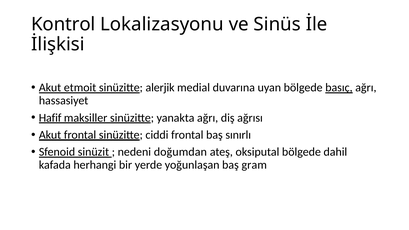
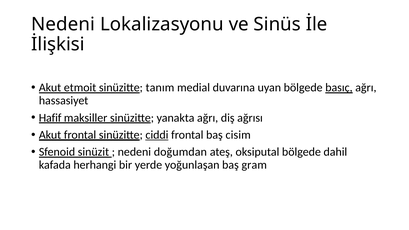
Kontrol: Kontrol -> Nedeni (63, 24)
alerjik: alerjik -> tanım (160, 88)
ciddi underline: none -> present (157, 135)
sınırlı: sınırlı -> cisim (238, 135)
